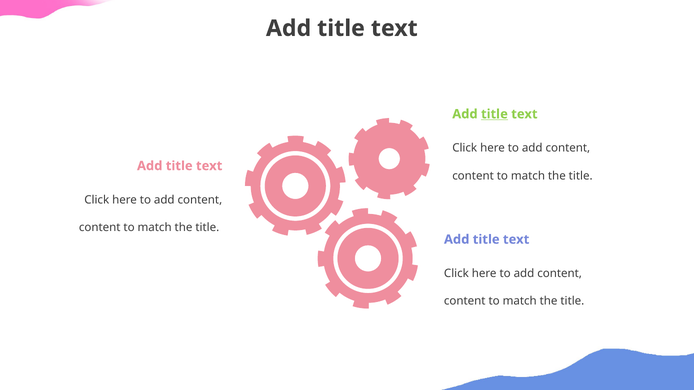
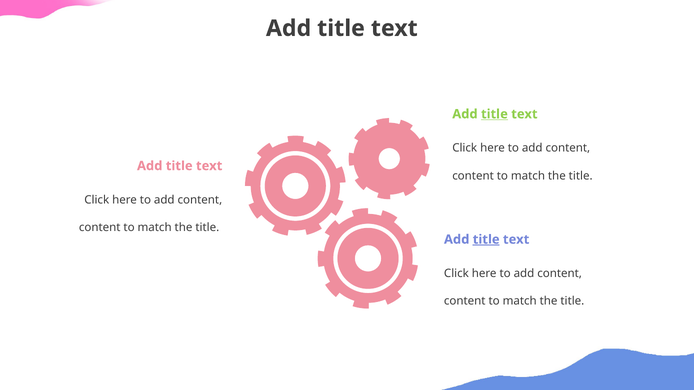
title underline: none -> present (486, 240)
